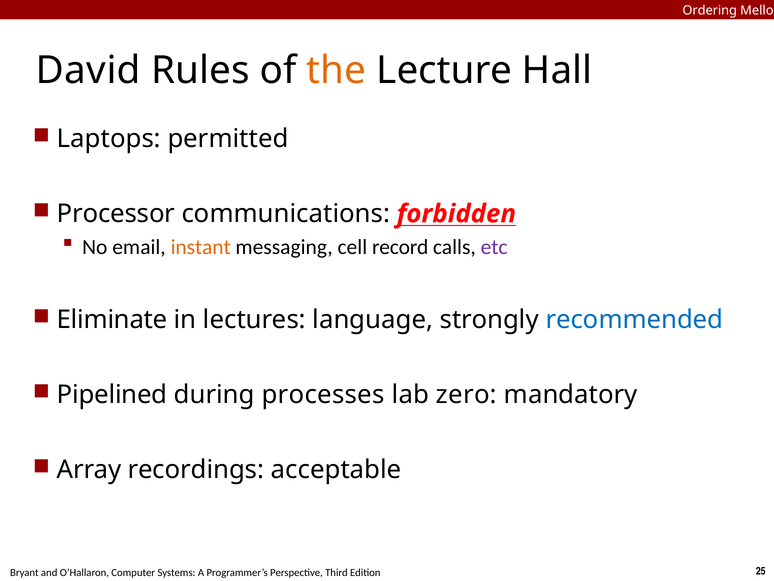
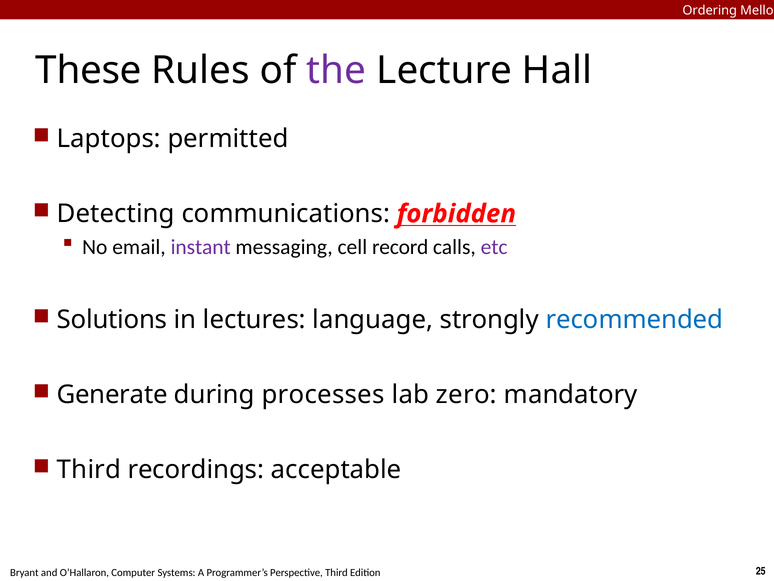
David: David -> These (89, 70)
the colour: orange -> purple (336, 70)
Processor: Processor -> Detecting (116, 214)
instant colour: orange -> purple (201, 247)
Eliminate: Eliminate -> Solutions (112, 320)
Pipelined: Pipelined -> Generate (112, 394)
Array: Array -> Third (89, 469)
